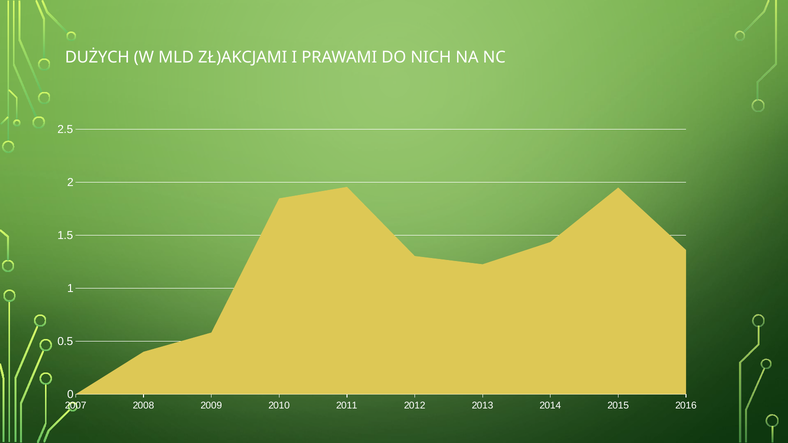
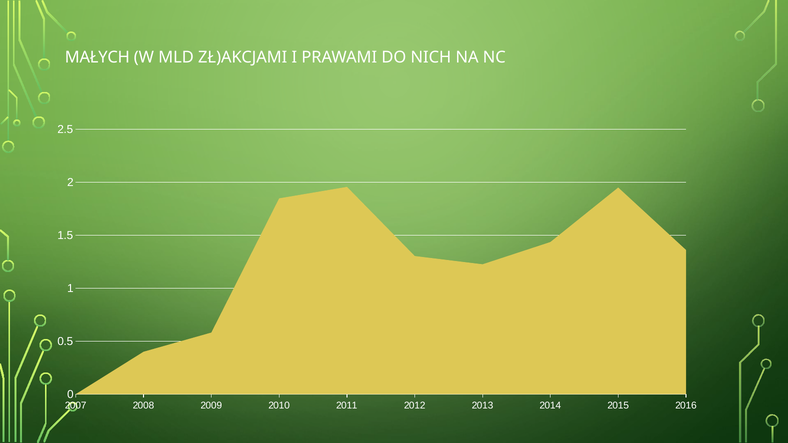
DUŻYCH: DUŻYCH -> MAŁYCH (97, 57)
